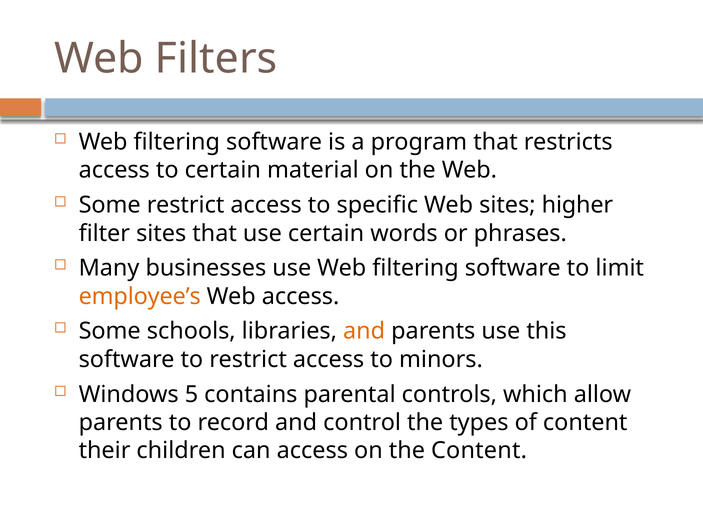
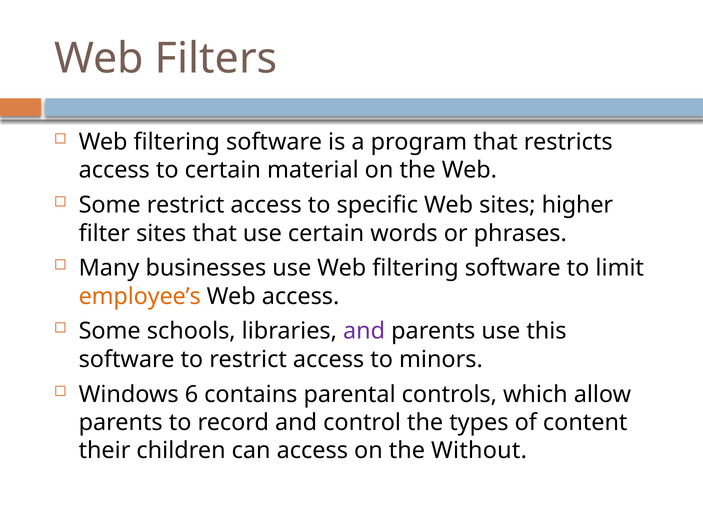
and colour: orange -> purple (364, 331)
5: 5 -> 6 (191, 394)
the Content: Content -> Without (479, 451)
